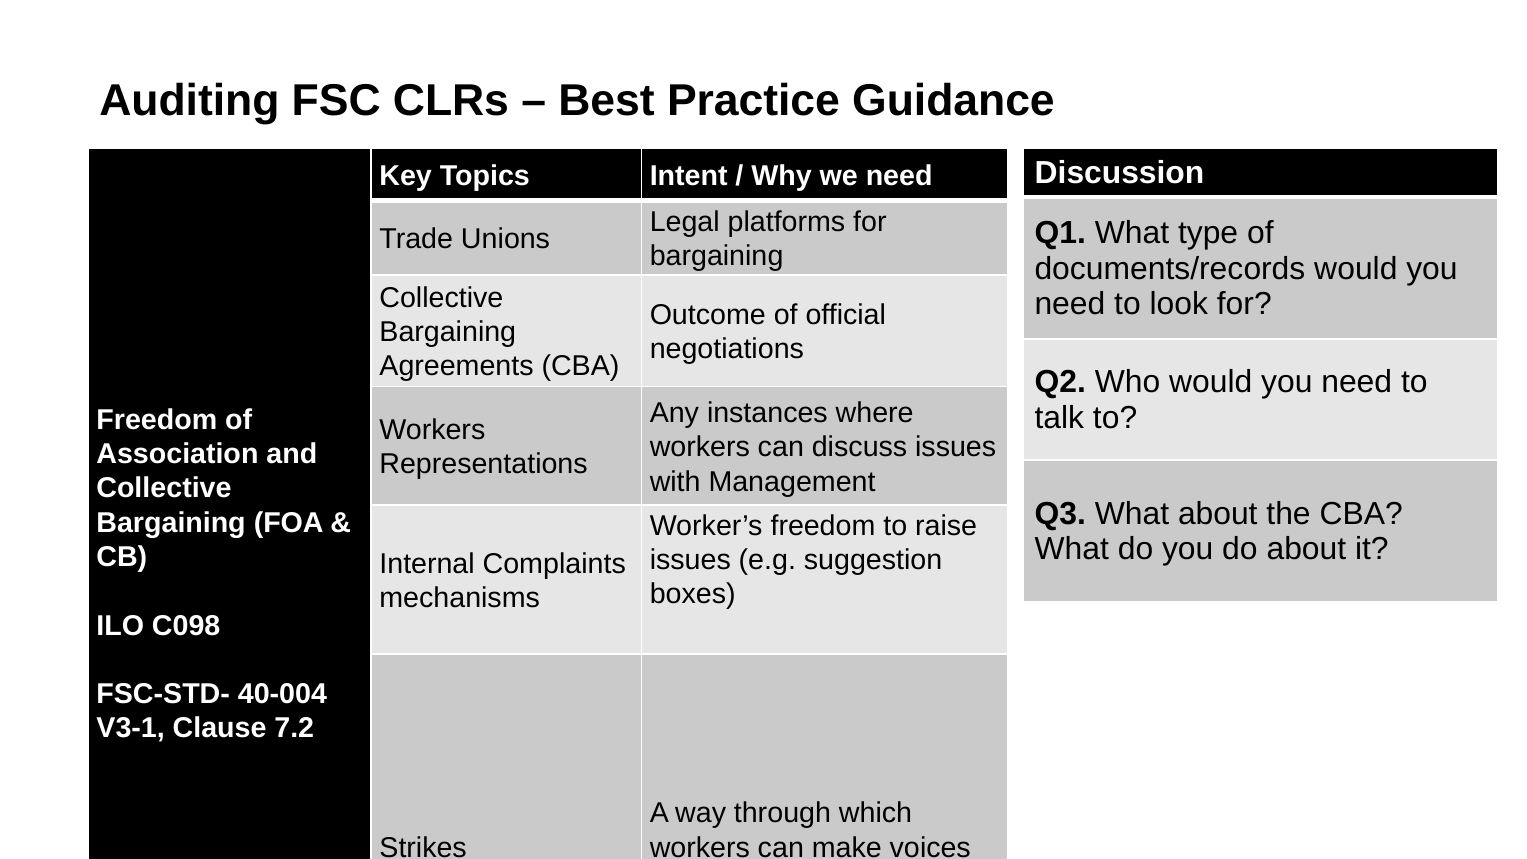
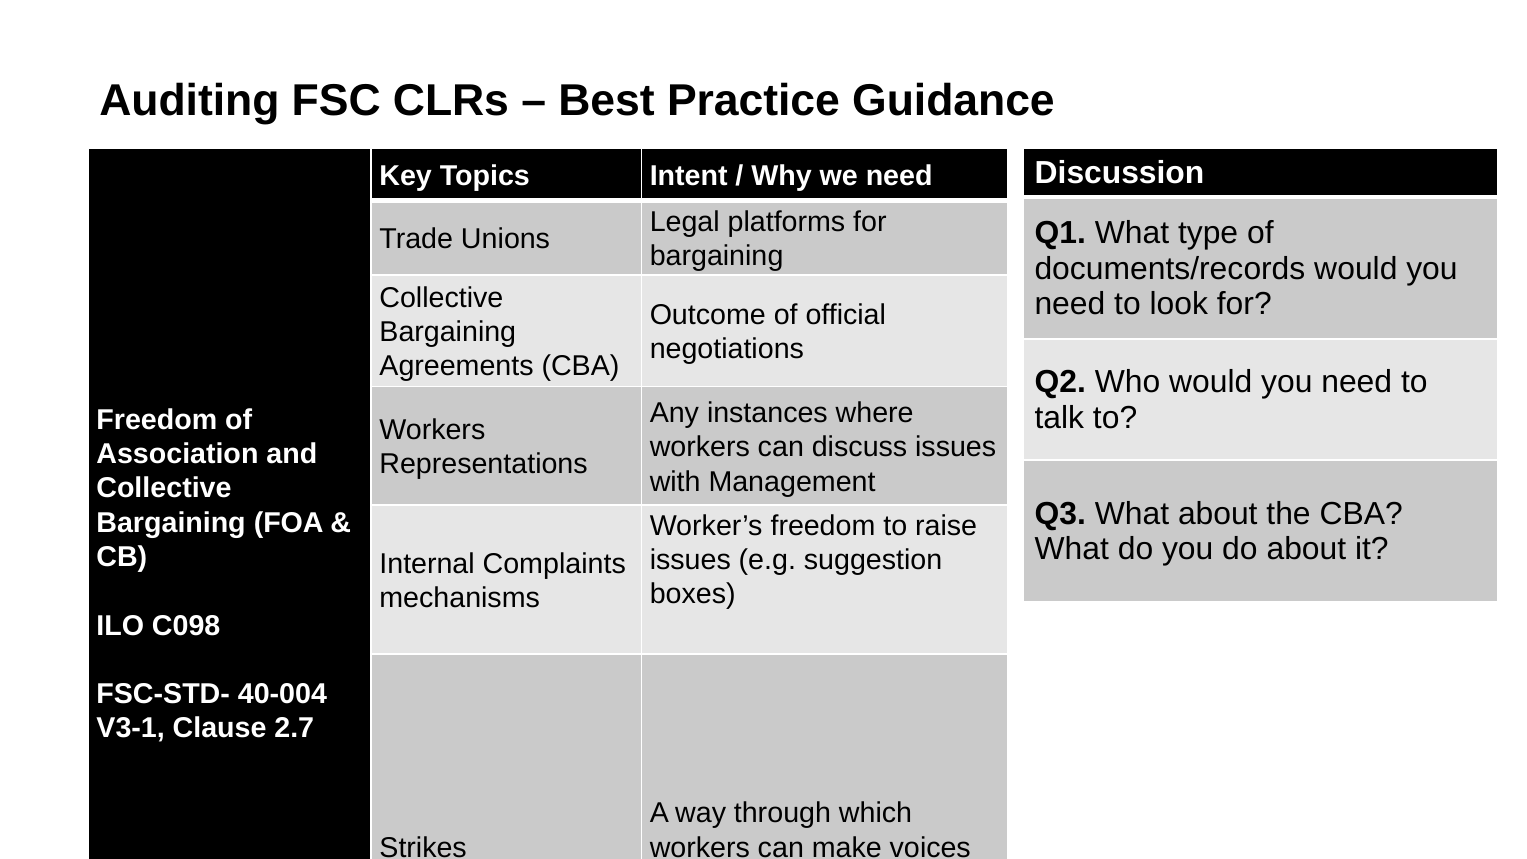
7.2: 7.2 -> 2.7 (294, 728)
